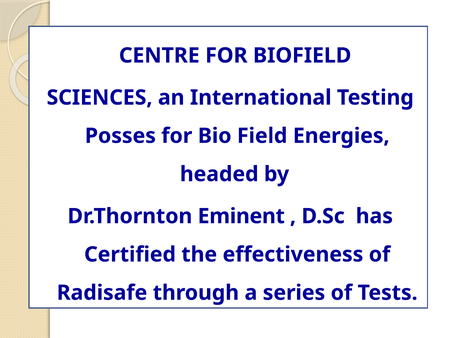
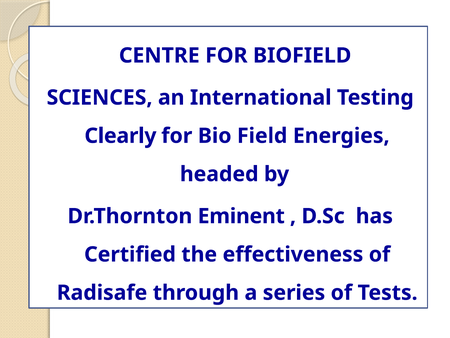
Posses: Posses -> Clearly (120, 136)
